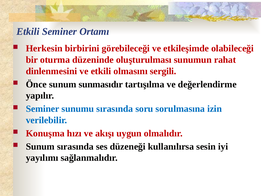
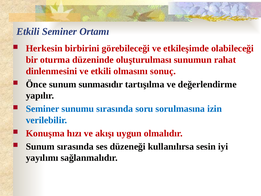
sergili: sergili -> sonuç (163, 71)
